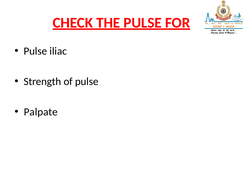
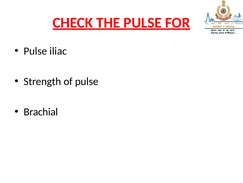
Palpate: Palpate -> Brachial (41, 111)
